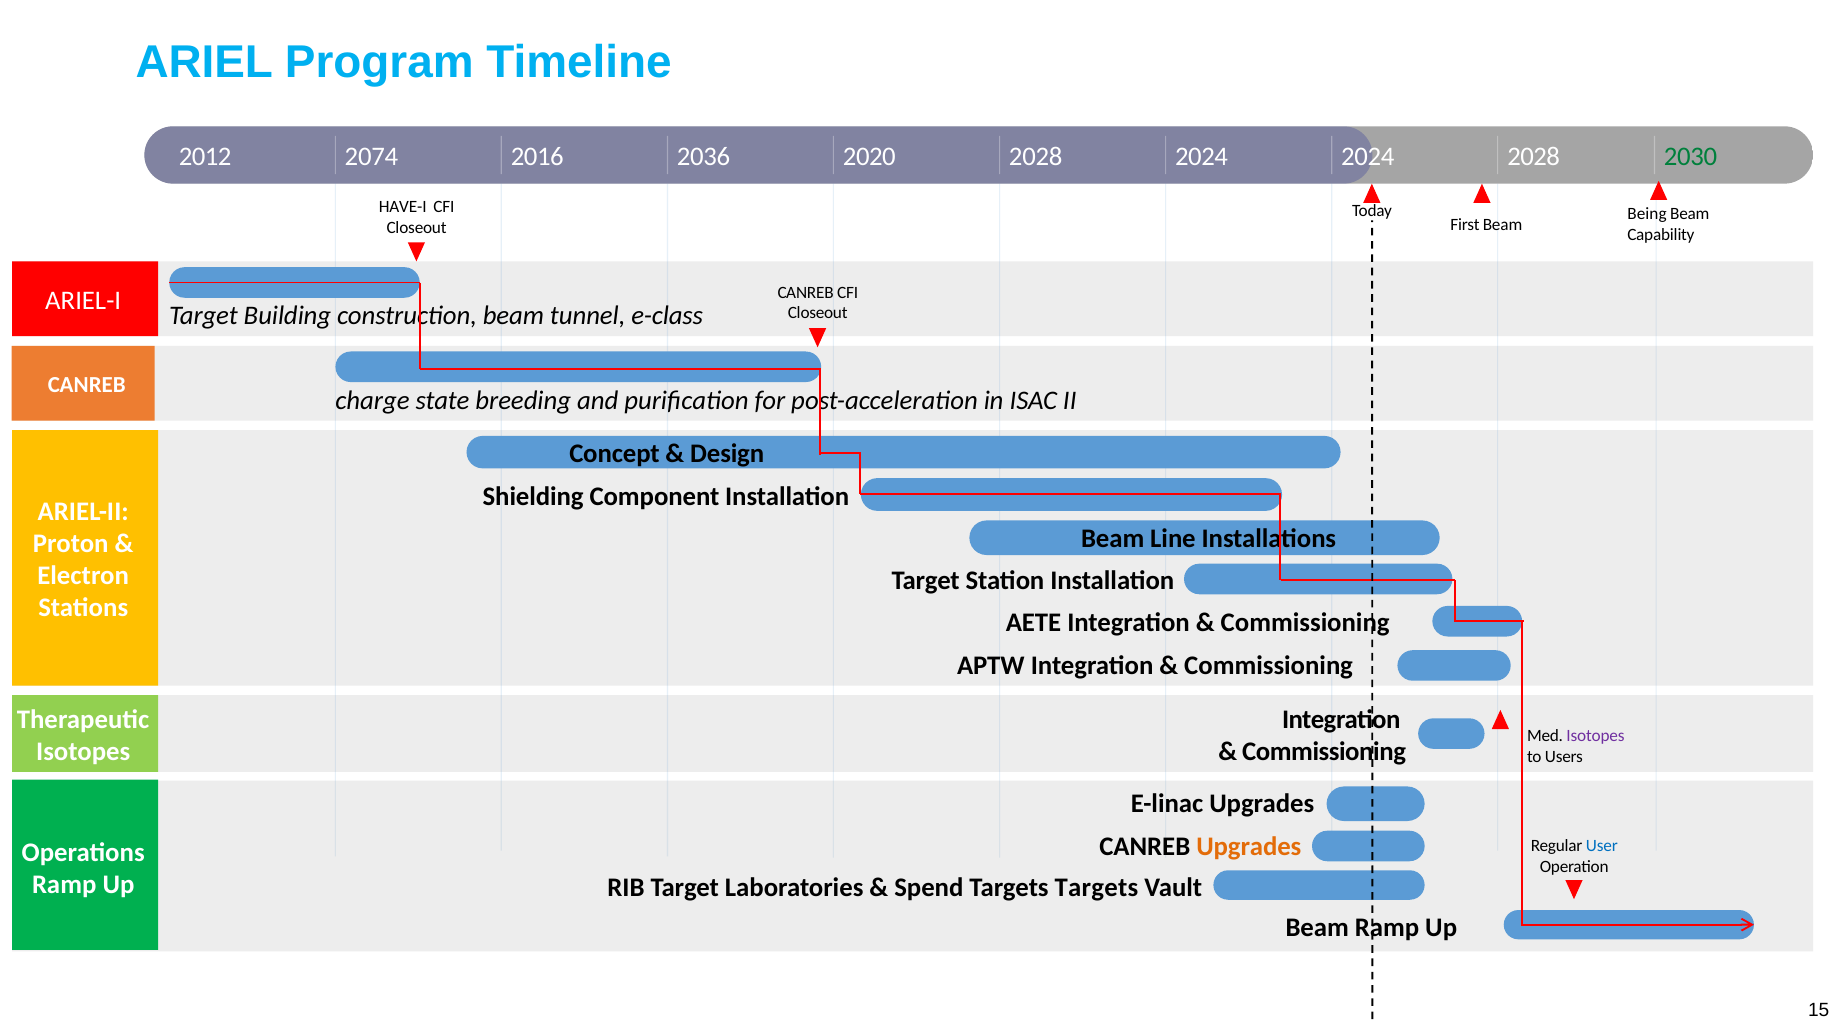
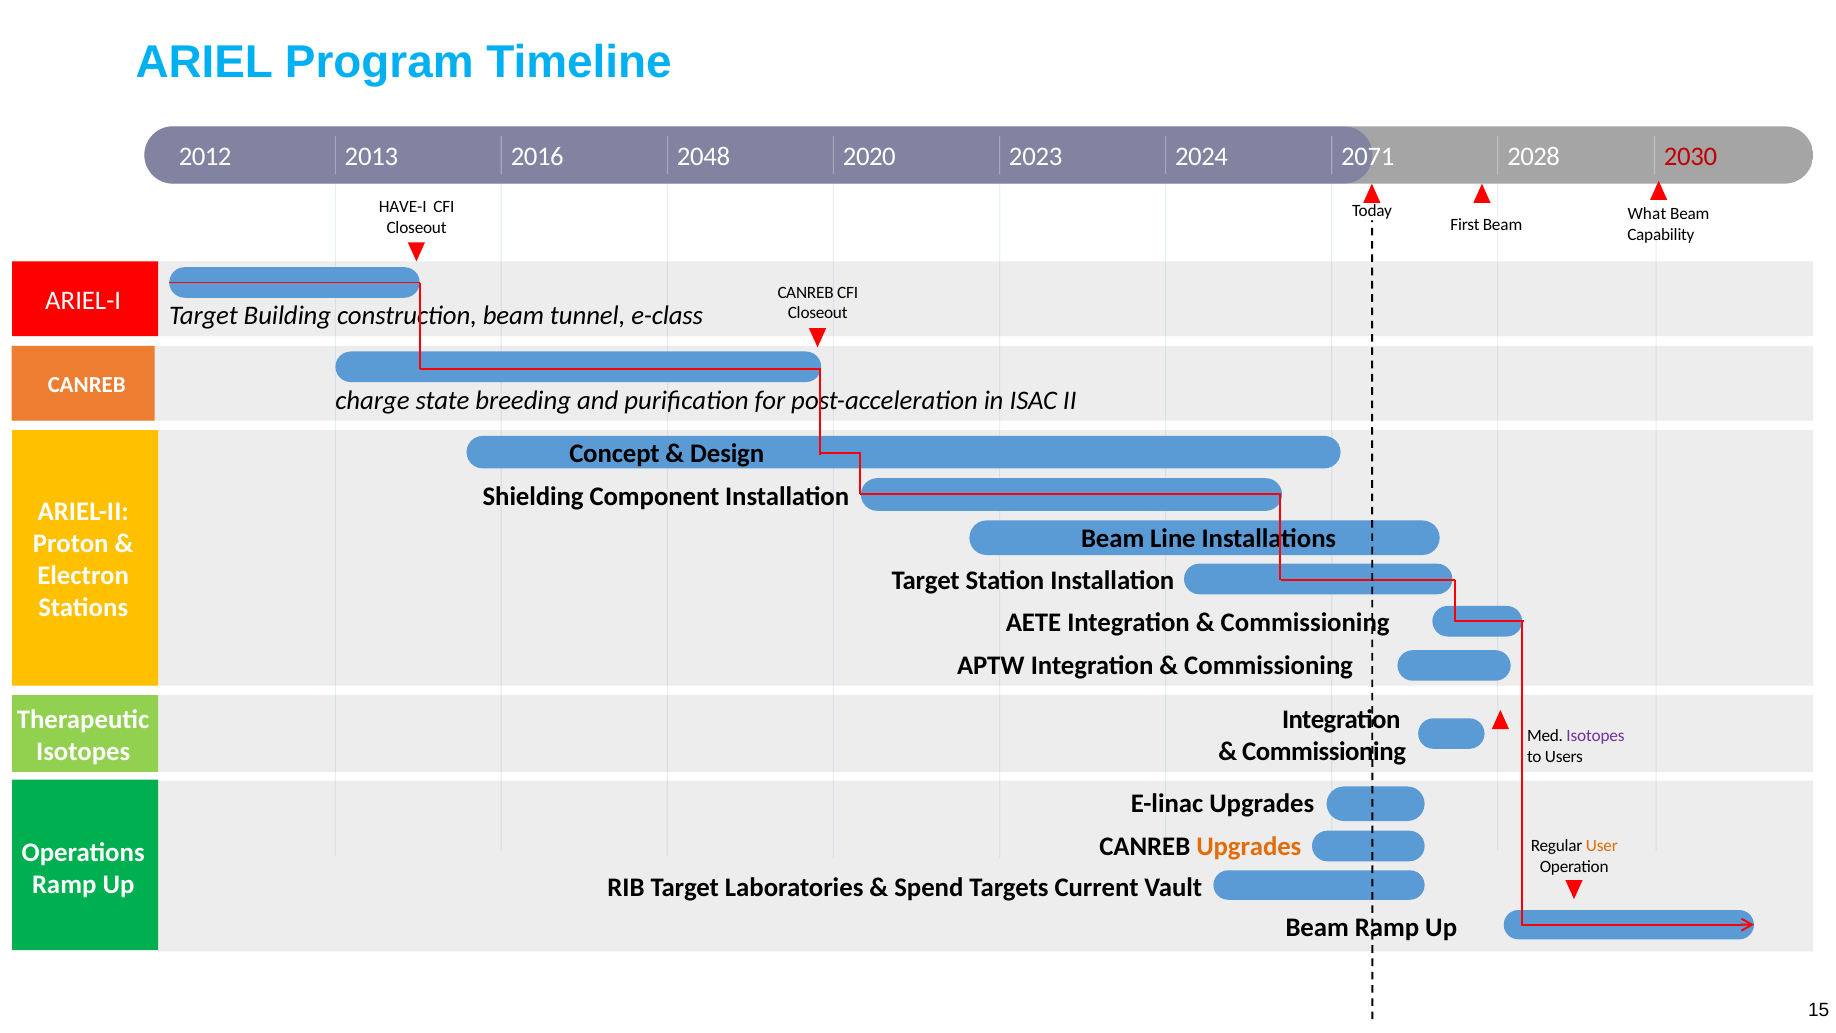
2074: 2074 -> 2013 (371, 157)
2036: 2036 -> 2048 (704, 157)
2020 2028: 2028 -> 2023 (1036, 157)
2024 2024: 2024 -> 2071 (1368, 157)
2030 colour: green -> red (1691, 157)
Being: Being -> What (1647, 214)
User colour: blue -> orange (1602, 846)
Targets Targets: Targets -> Current (1097, 888)
